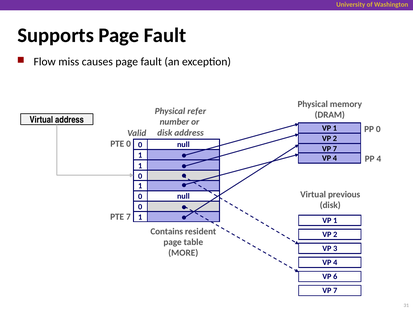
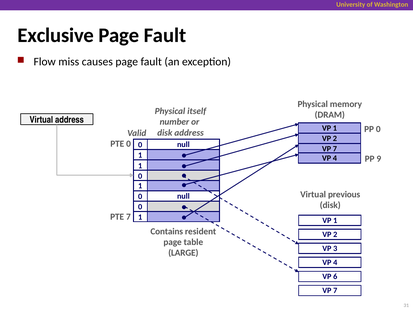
Supports: Supports -> Exclusive (56, 35)
refer: refer -> itself (197, 111)
PP 4: 4 -> 9 (379, 159)
MORE: MORE -> LARGE (183, 253)
